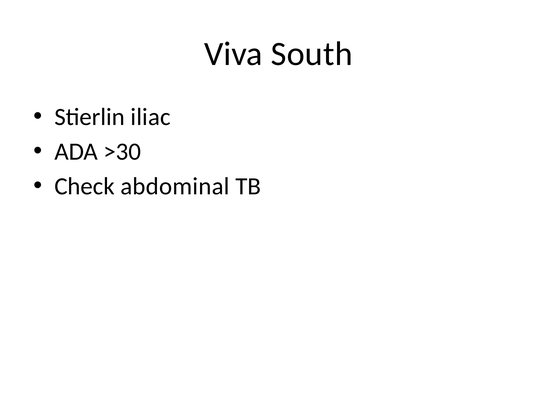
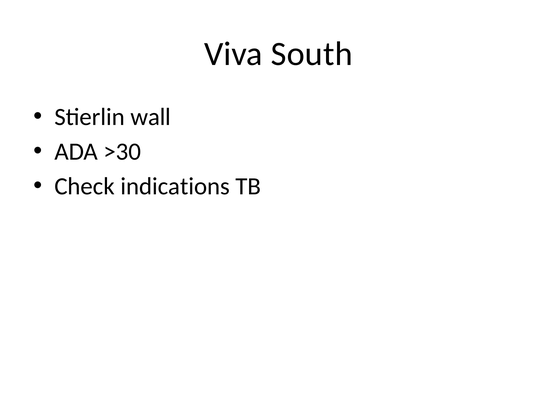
iliac: iliac -> wall (151, 117)
abdominal: abdominal -> indications (175, 187)
